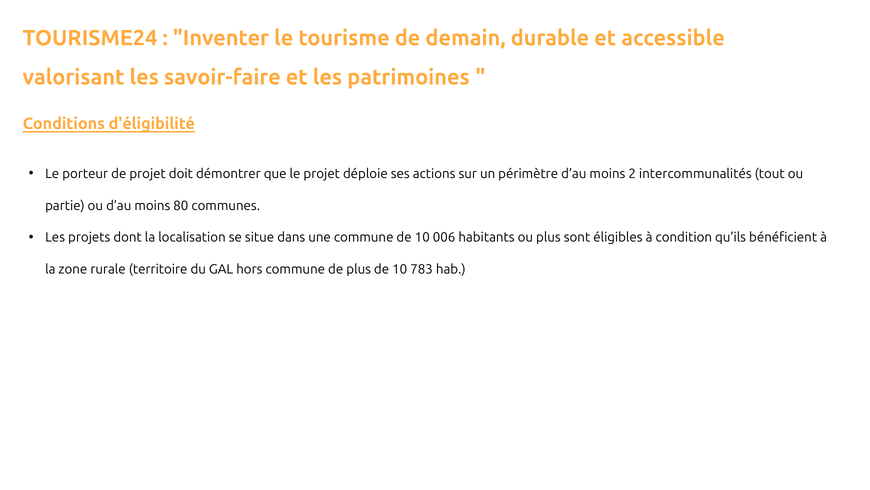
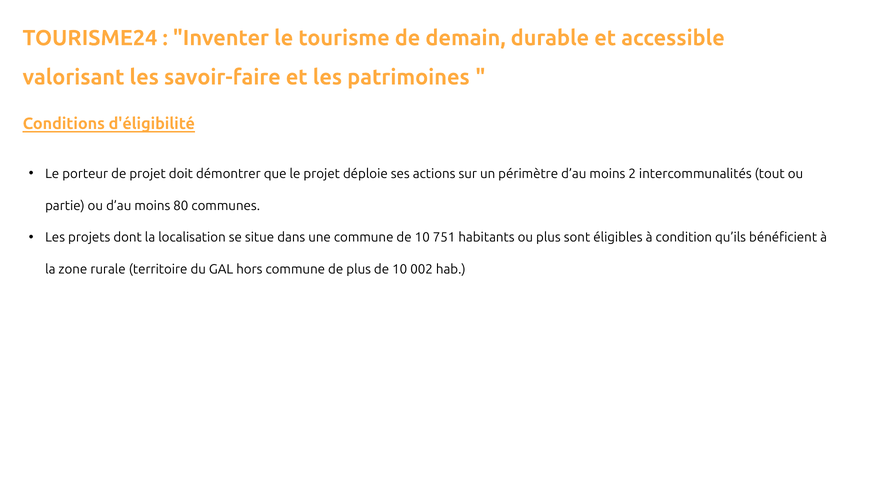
006: 006 -> 751 (444, 237)
783: 783 -> 002 (422, 269)
